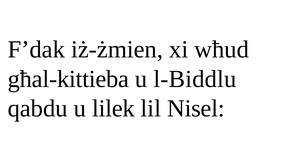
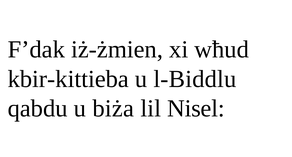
għal-kittieba: għal-kittieba -> kbir-kittieba (68, 79)
lilek: lilek -> biża (113, 109)
